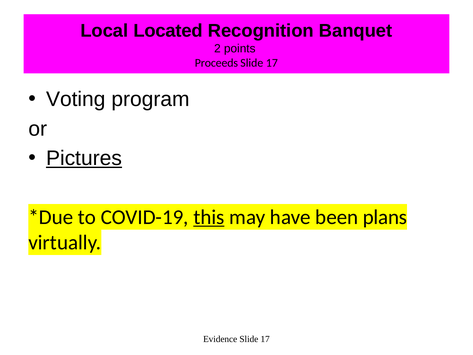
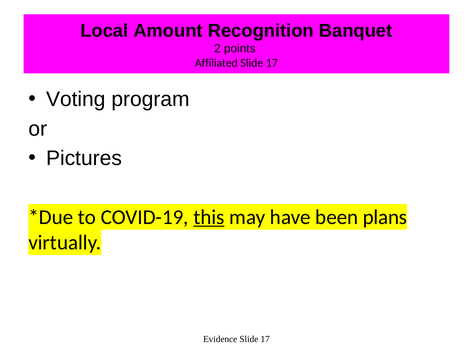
Located: Located -> Amount (168, 31)
Proceeds: Proceeds -> Affiliated (216, 63)
Pictures underline: present -> none (84, 158)
